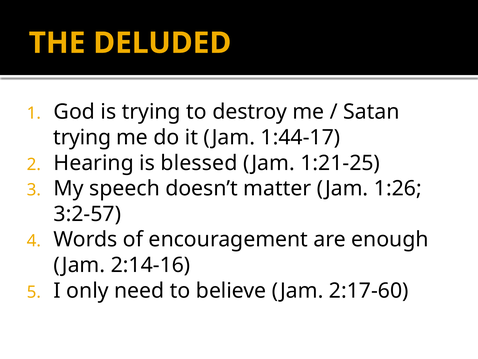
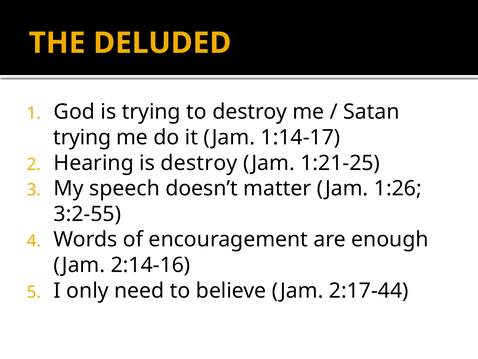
1:44-17: 1:44-17 -> 1:14-17 (300, 137)
is blessed: blessed -> destroy (199, 163)
3:2-57: 3:2-57 -> 3:2-55 (87, 214)
2:17-60: 2:17-60 -> 2:17-44 (369, 290)
